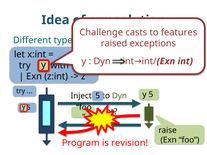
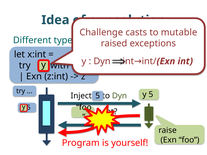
features: features -> mutable (179, 32)
revision: revision -> yourself (130, 143)
